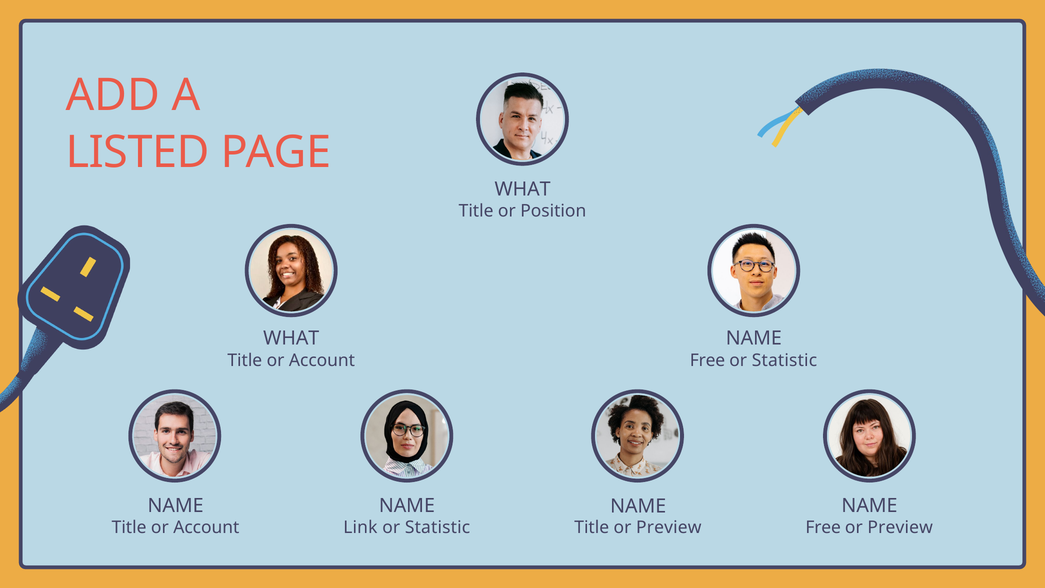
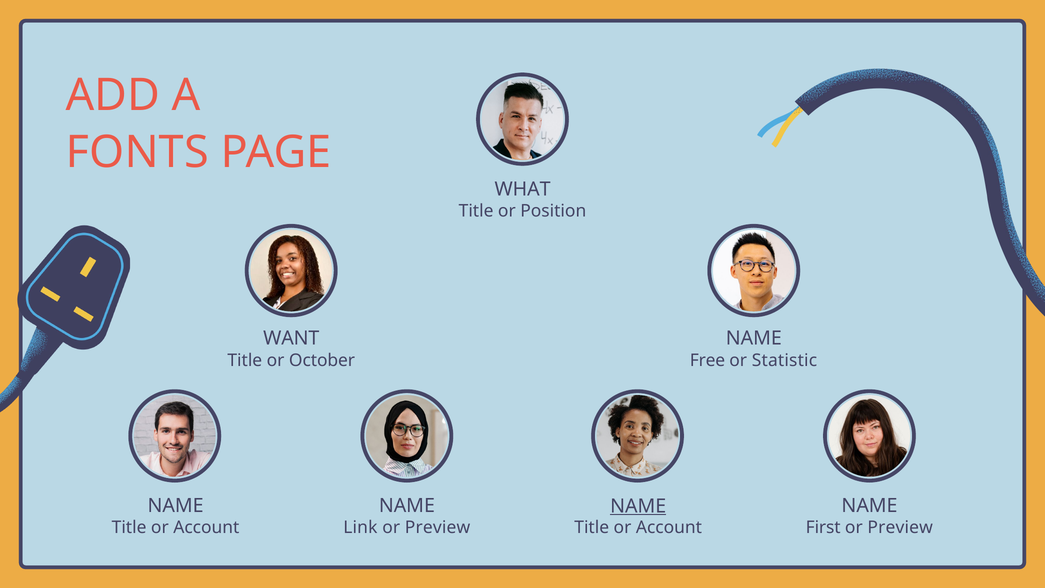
LISTED: LISTED -> FONTS (137, 152)
WHAT: WHAT -> WANT (291, 338)
Account: Account -> October (322, 360)
NAME underline: none -> present (638, 506)
Statistic: Statistic -> Preview (438, 528)
Preview: Preview -> Account (669, 528)
Free: Free -> First (823, 528)
